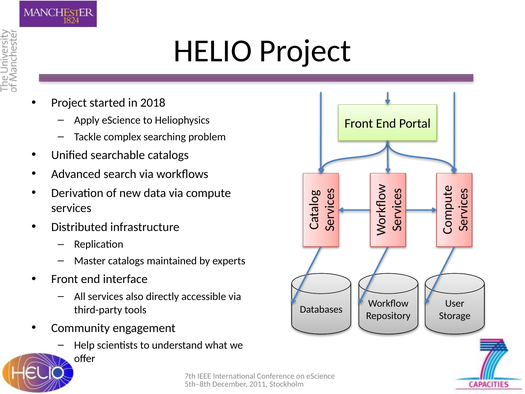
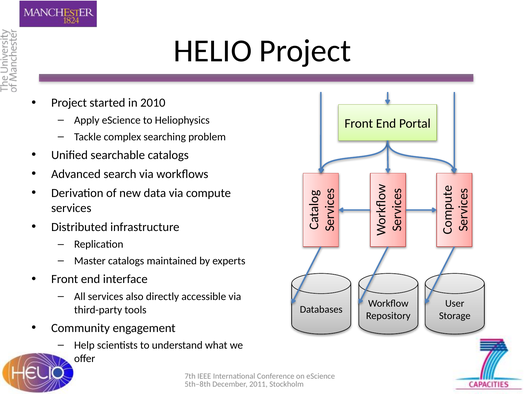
2018: 2018 -> 2010 (153, 103)
